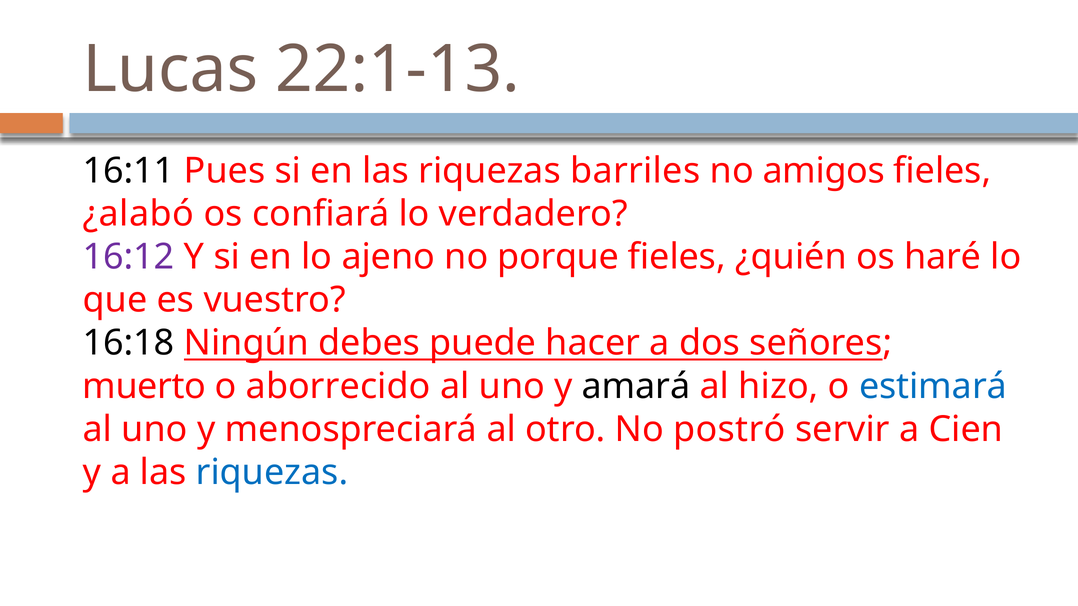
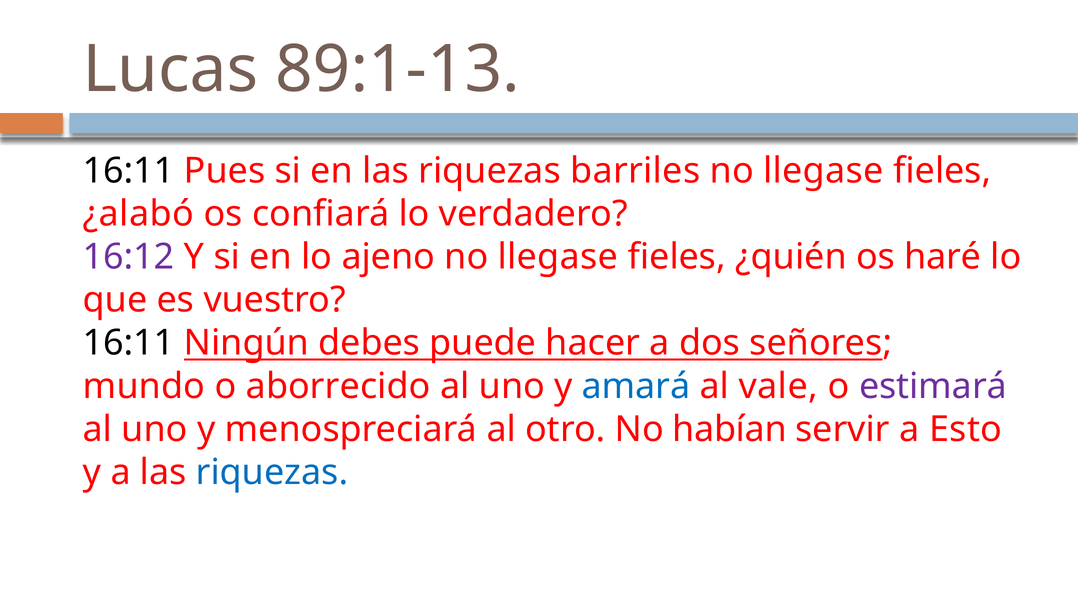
22:1-13: 22:1-13 -> 89:1-13 (398, 70)
amigos: amigos -> llegase (823, 171)
ajeno no porque: porque -> llegase (558, 257)
16:18: 16:18 -> 16:11 (129, 343)
muerto: muerto -> mundo (144, 386)
amará colour: black -> blue (636, 386)
hizo: hizo -> vale (778, 386)
estimará colour: blue -> purple (933, 386)
postró: postró -> habían (730, 430)
Cien: Cien -> Esto (966, 430)
